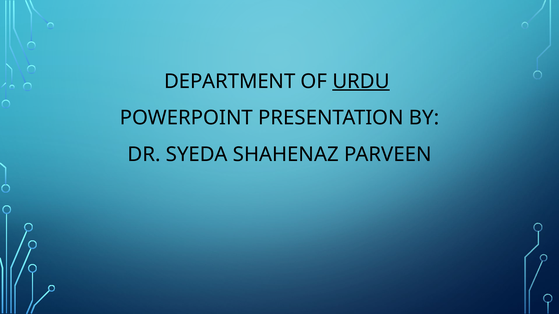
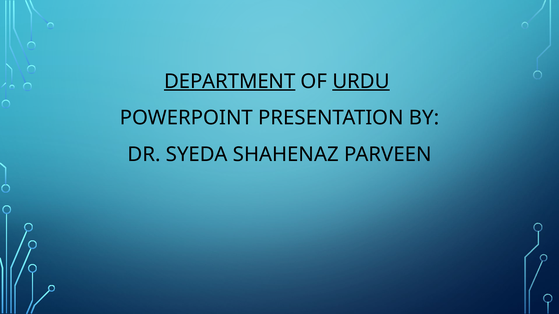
DEPARTMENT underline: none -> present (230, 81)
